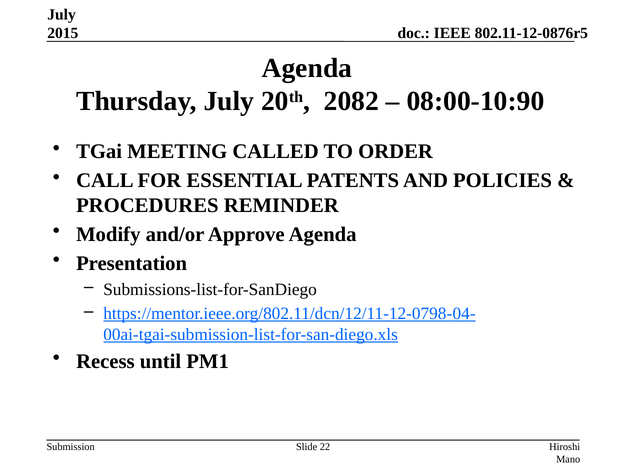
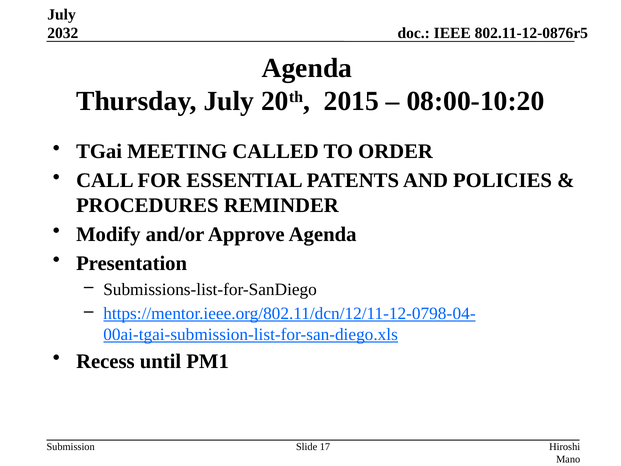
2015: 2015 -> 2032 (63, 33)
2082: 2082 -> 2015 (351, 101)
08:00-10:90: 08:00-10:90 -> 08:00-10:20 (476, 101)
22: 22 -> 17 (325, 447)
